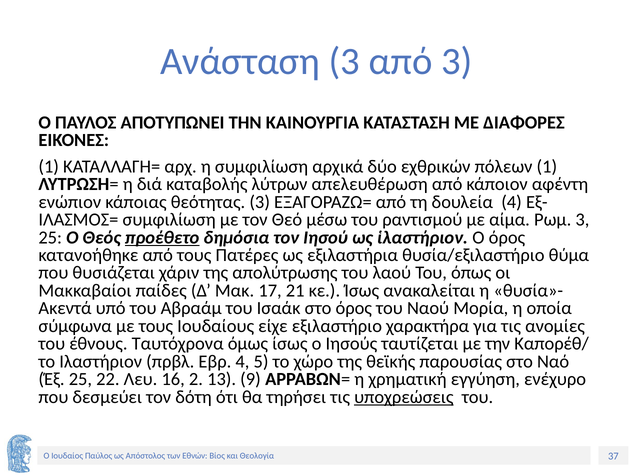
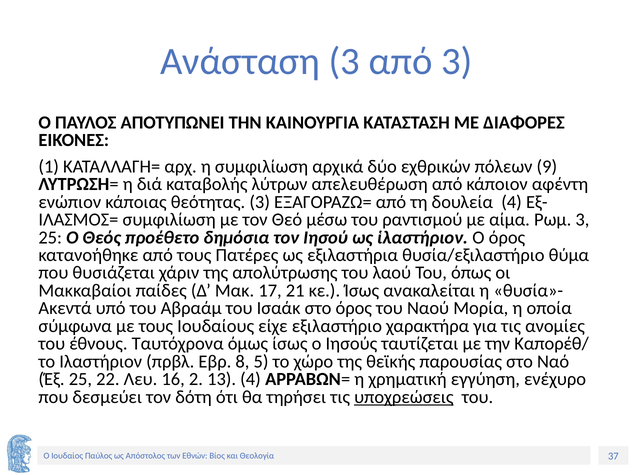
πόλεων 1: 1 -> 9 (547, 166)
προέθετο underline: present -> none (162, 237)
Εβρ 4: 4 -> 8 (242, 361)
13 9: 9 -> 4 (250, 379)
